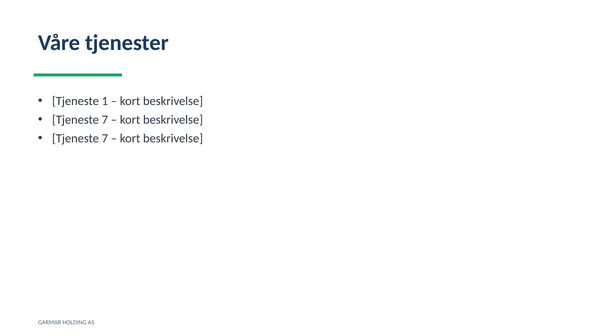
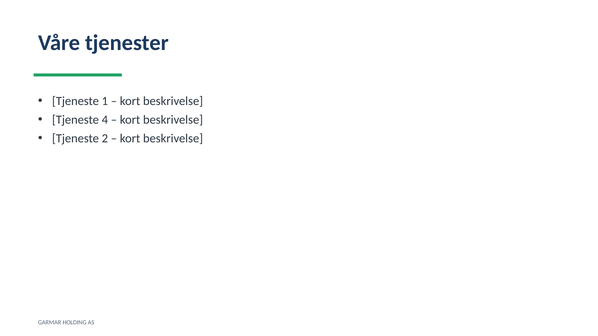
7: 7 -> 4 (105, 120)
7: 7 -> 2 (105, 139)
